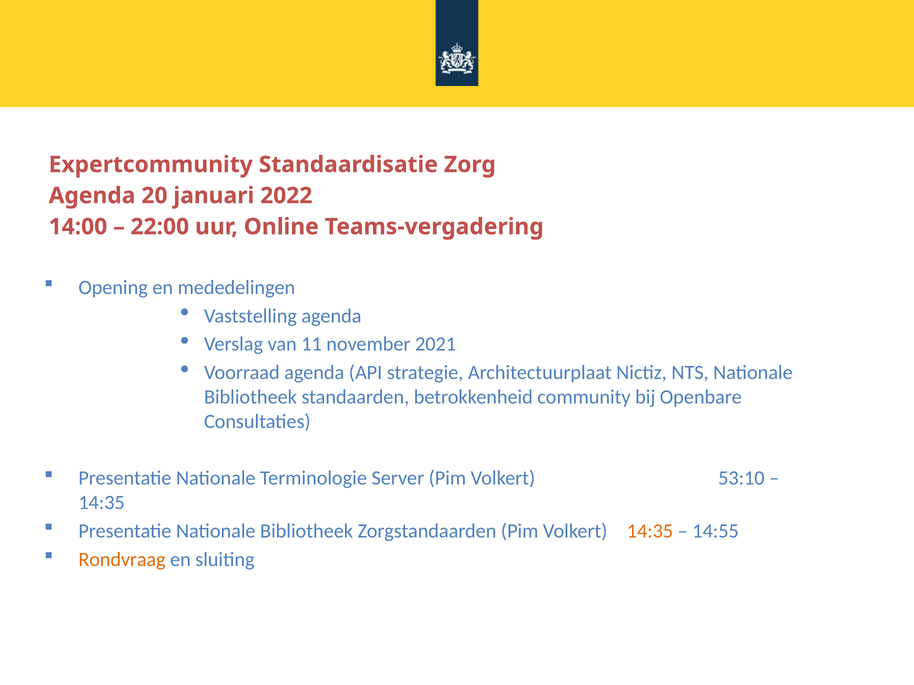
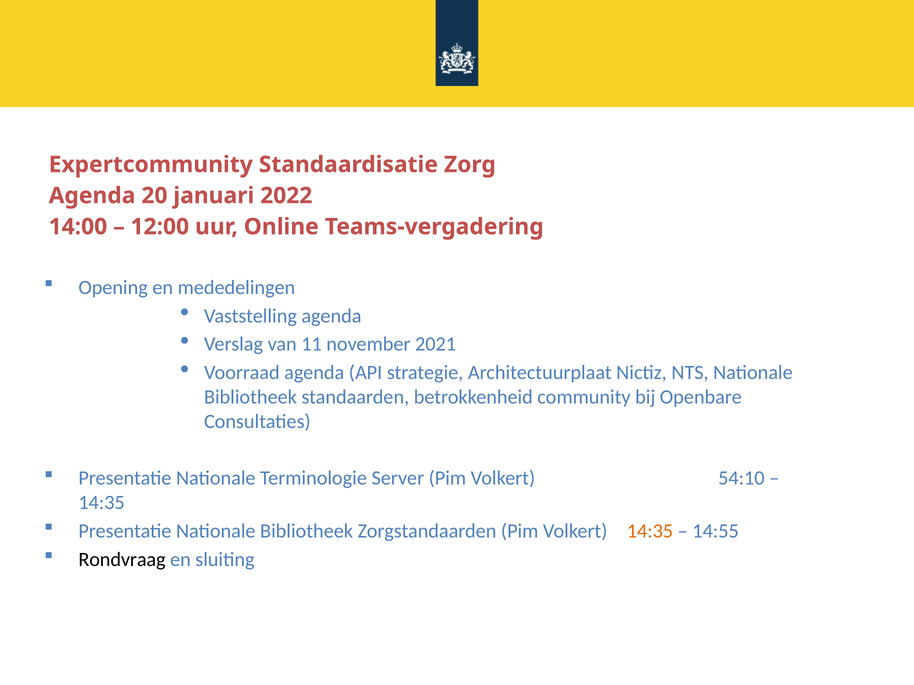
22:00: 22:00 -> 12:00 (160, 227)
53:10: 53:10 -> 54:10 (741, 479)
Rondvraag colour: orange -> black (122, 560)
